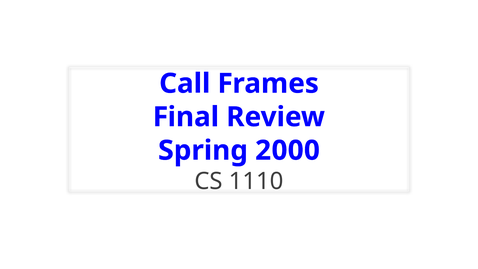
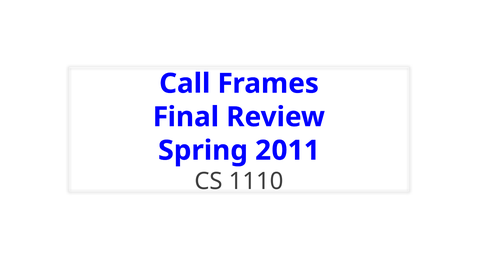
2000: 2000 -> 2011 (288, 150)
